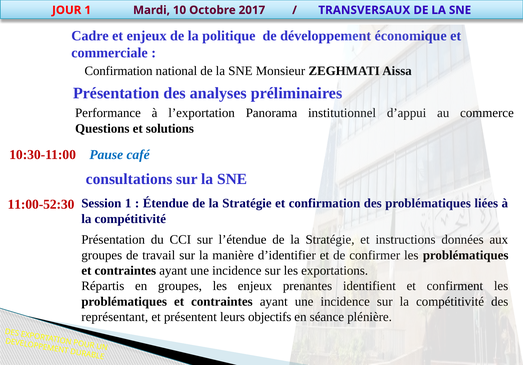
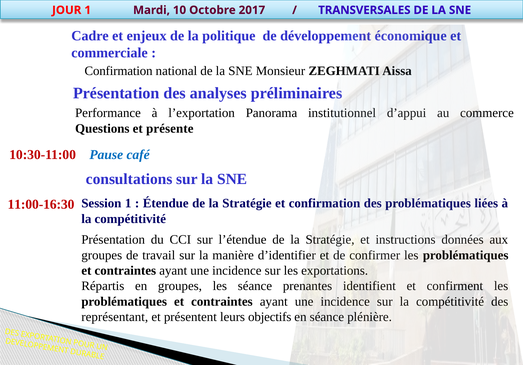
TRANSVERSAUX: TRANSVERSAUX -> TRANSVERSALES (364, 10)
solutions: solutions -> présente (170, 128)
11:00-52:30: 11:00-52:30 -> 11:00-16:30 (41, 204)
les enjeux: enjeux -> séance (255, 286)
